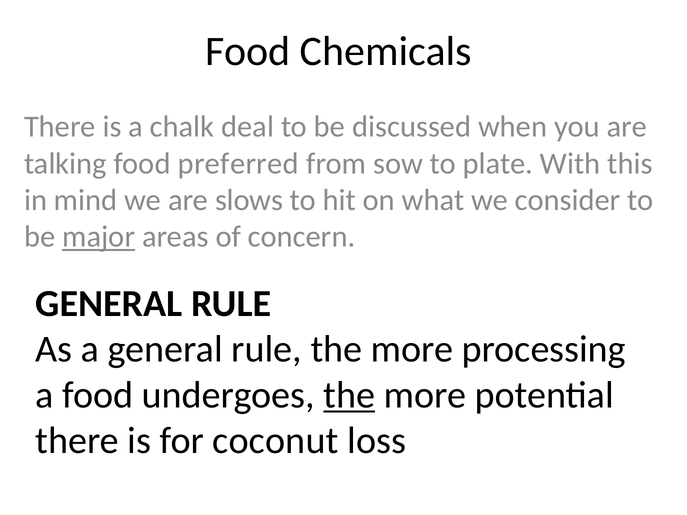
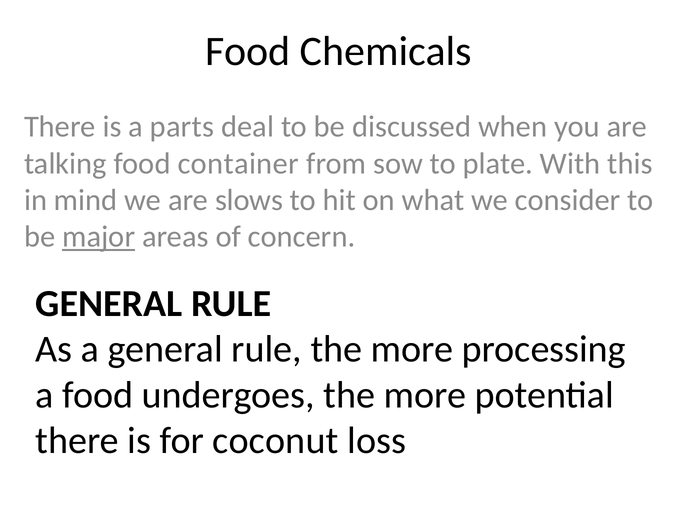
chalk: chalk -> parts (182, 127)
preferred: preferred -> container (238, 164)
the underline: present -> none (349, 395)
